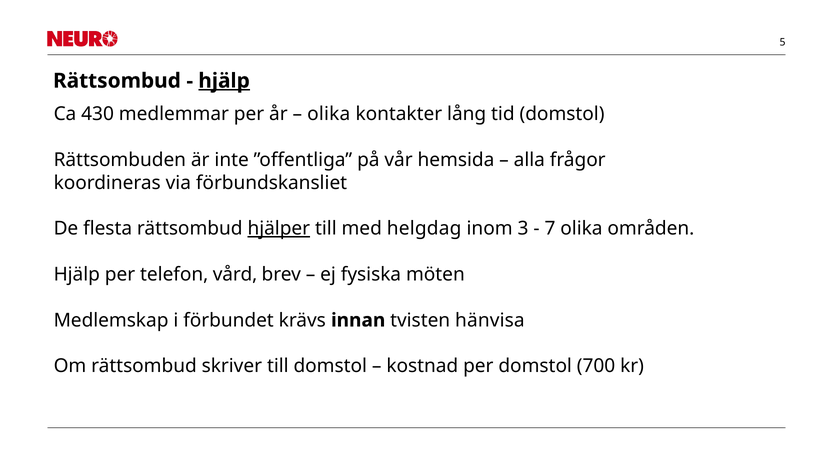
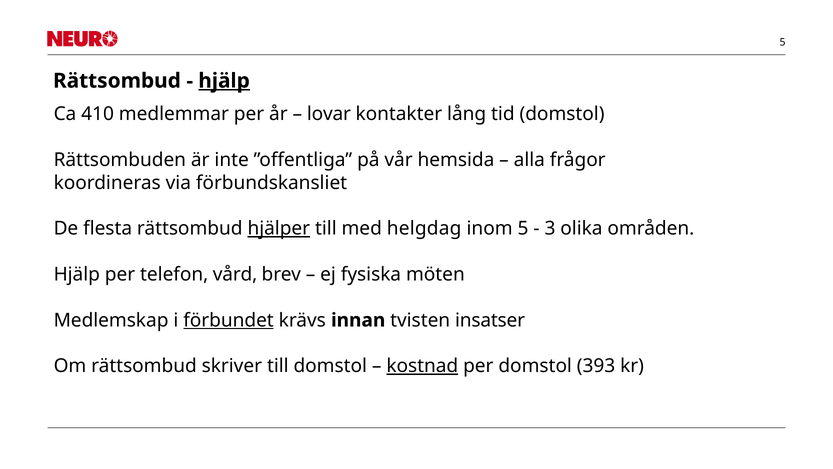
430: 430 -> 410 (98, 114)
olika: olika -> lovar (329, 114)
inom 3: 3 -> 5 (523, 228)
7: 7 -> 3 (550, 228)
förbundet underline: none -> present (229, 320)
hänvisa: hänvisa -> insatser (490, 320)
kostnad underline: none -> present (422, 366)
700: 700 -> 393 (596, 366)
